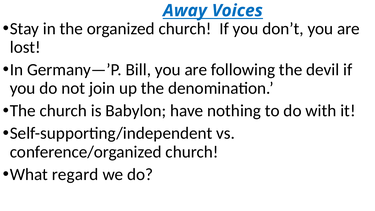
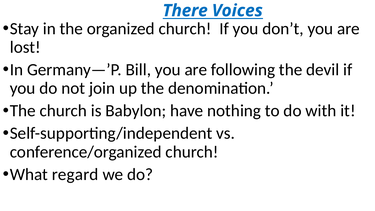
Away: Away -> There (185, 11)
